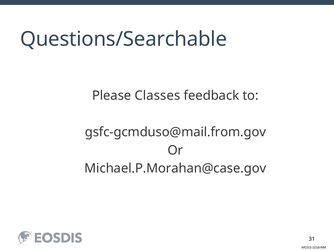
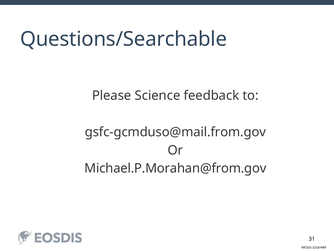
Classes: Classes -> Science (157, 95)
Michael.P.Morahan@case.gov: Michael.P.Morahan@case.gov -> Michael.P.Morahan@from.gov (175, 168)
